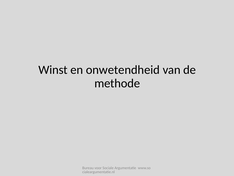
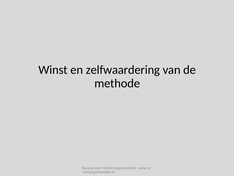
onwetendheid: onwetendheid -> zelfwaardering (123, 70)
